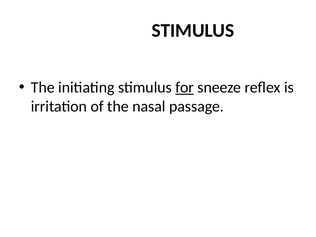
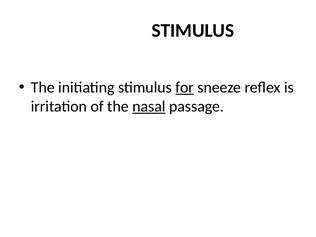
nasal underline: none -> present (149, 106)
